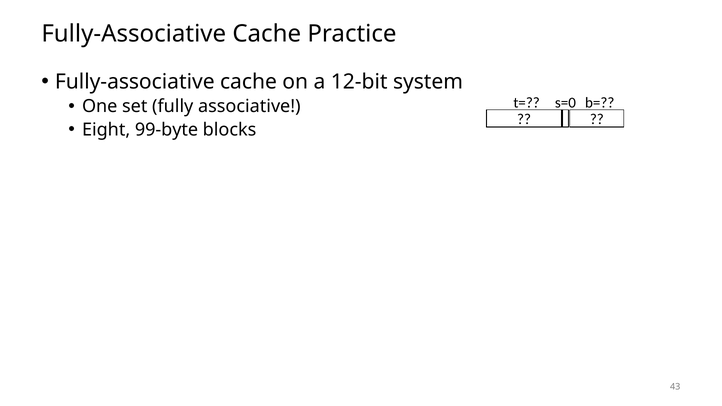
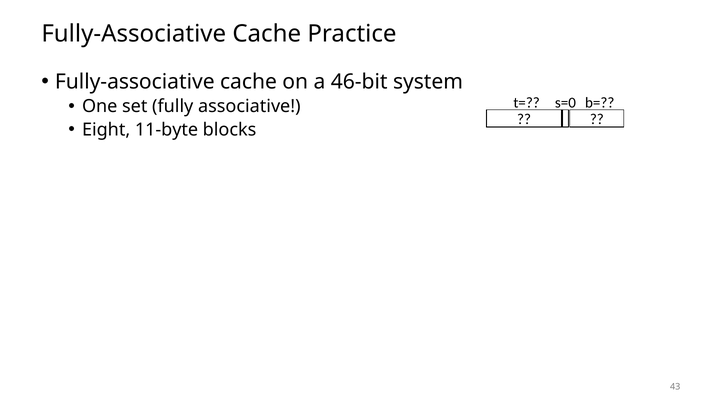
12-bit: 12-bit -> 46-bit (359, 82)
99-byte: 99-byte -> 11-byte (167, 130)
